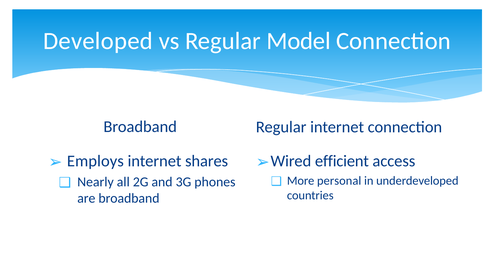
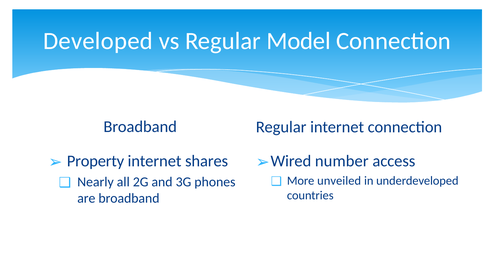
efficient: efficient -> number (342, 161)
Employs: Employs -> Property (96, 161)
personal: personal -> unveiled (339, 181)
